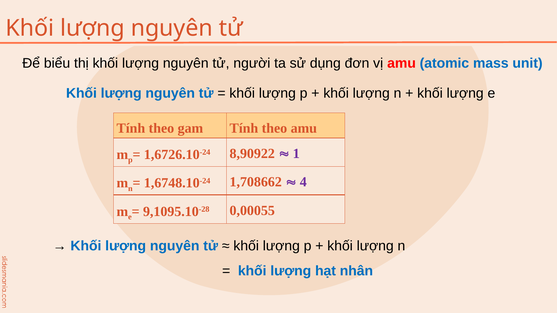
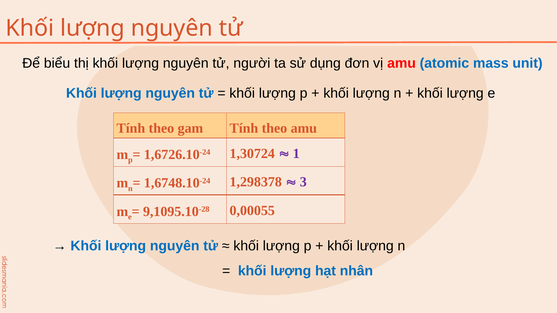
8,90922: 8,90922 -> 1,30724 (252, 154)
1,708662: 1,708662 -> 1,298378 (256, 182)
4: 4 -> 3 (303, 182)
